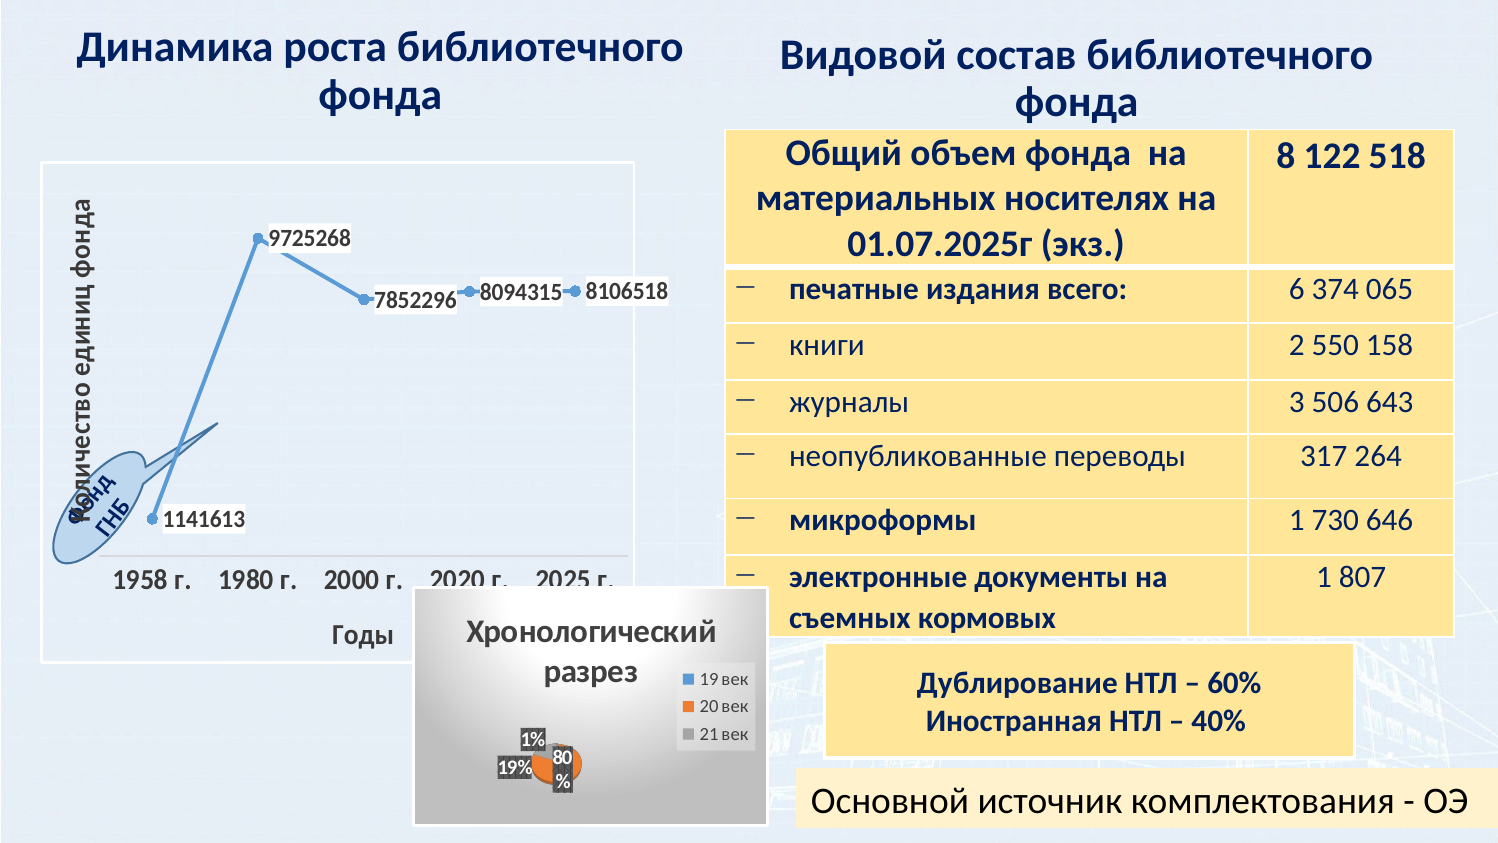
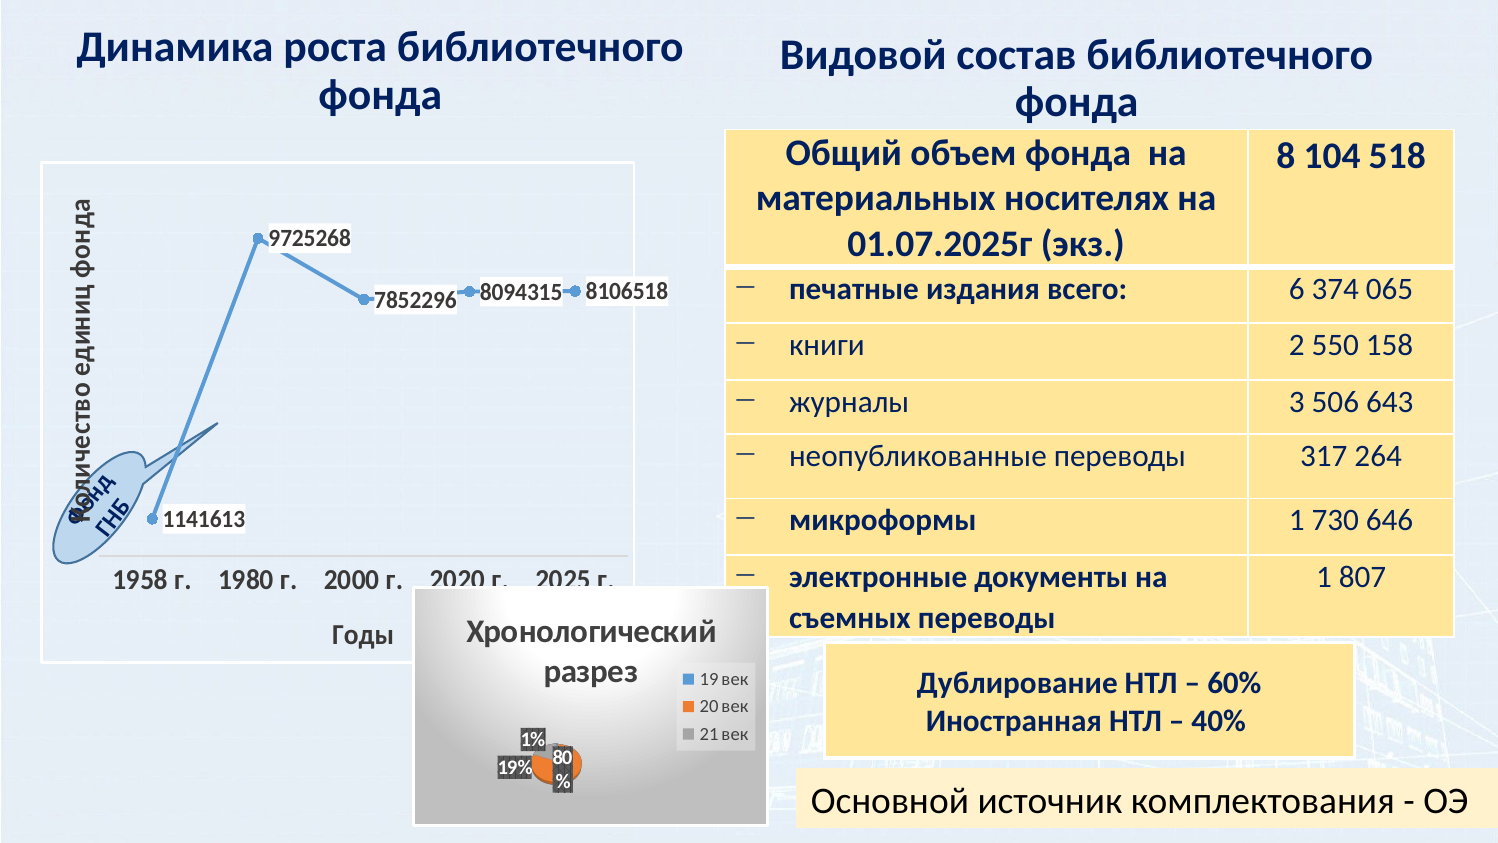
122: 122 -> 104 (1332, 156)
кормовых: кормовых -> переводы (987, 618)
